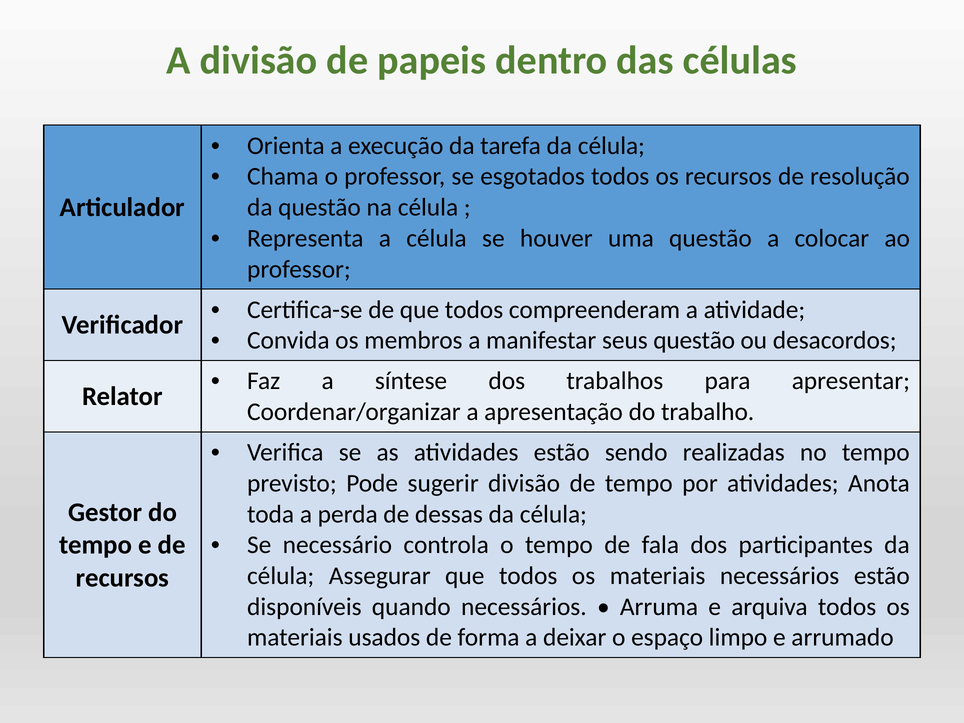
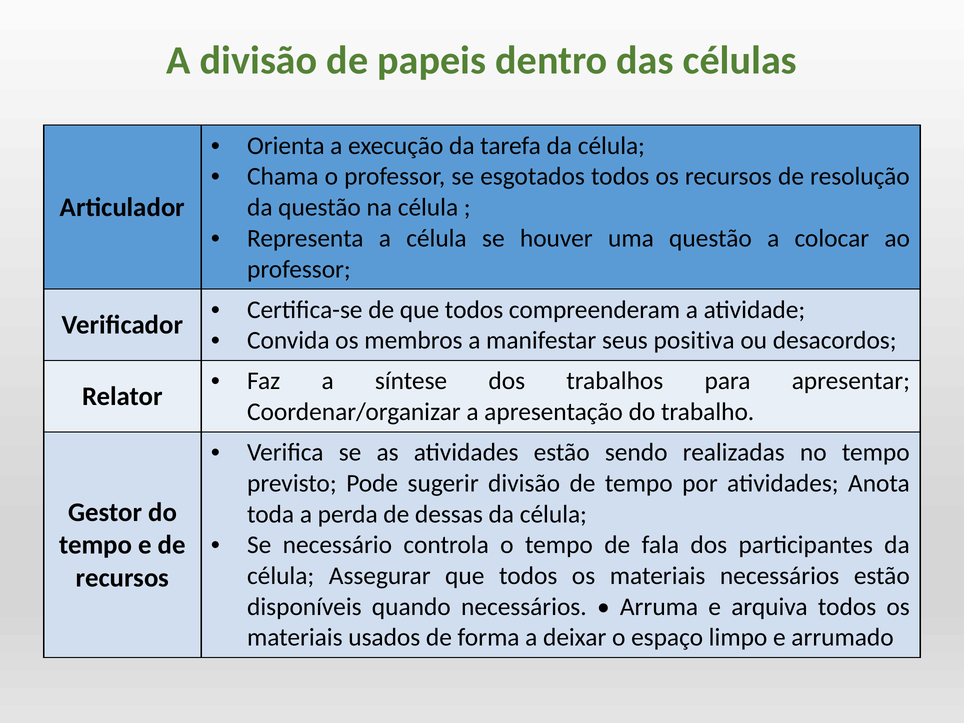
seus questão: questão -> positiva (694, 341)
